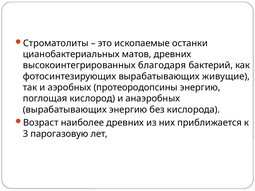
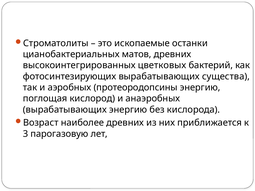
благодаря: благодаря -> цветковых (162, 65)
живущие: живущие -> существа (226, 77)
